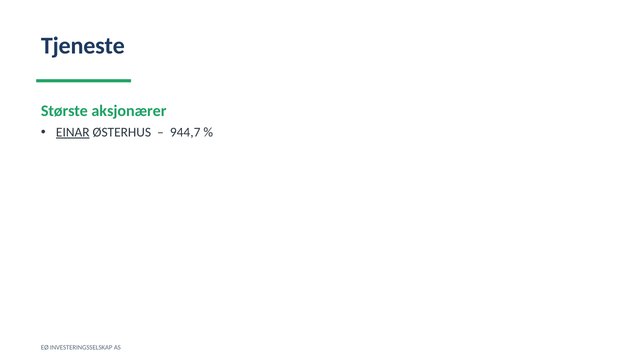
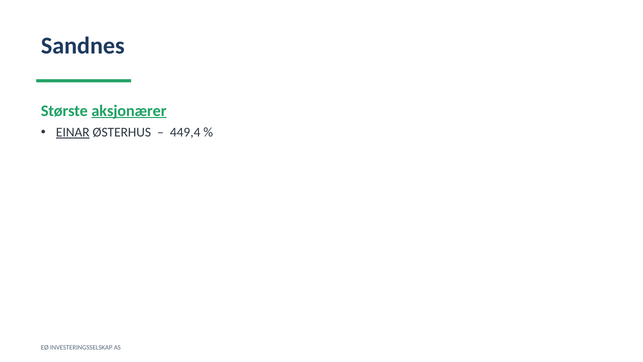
Tjeneste: Tjeneste -> Sandnes (83, 46)
aksjonærer underline: none -> present (129, 111)
944,7: 944,7 -> 449,4 (185, 132)
